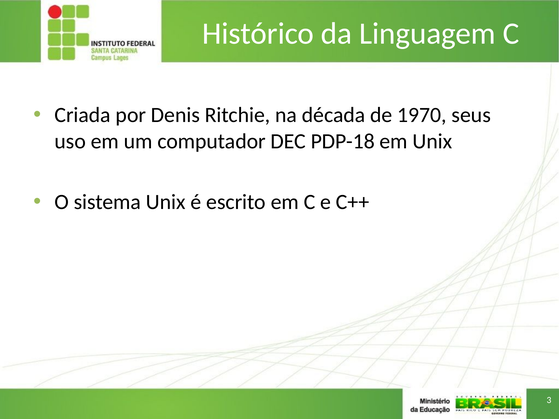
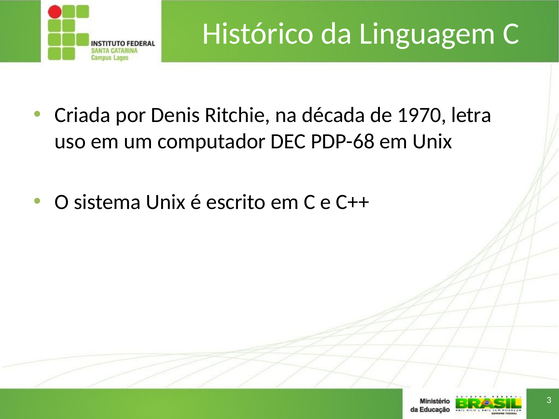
seus: seus -> letra (471, 115)
PDP-18: PDP-18 -> PDP-68 (343, 141)
